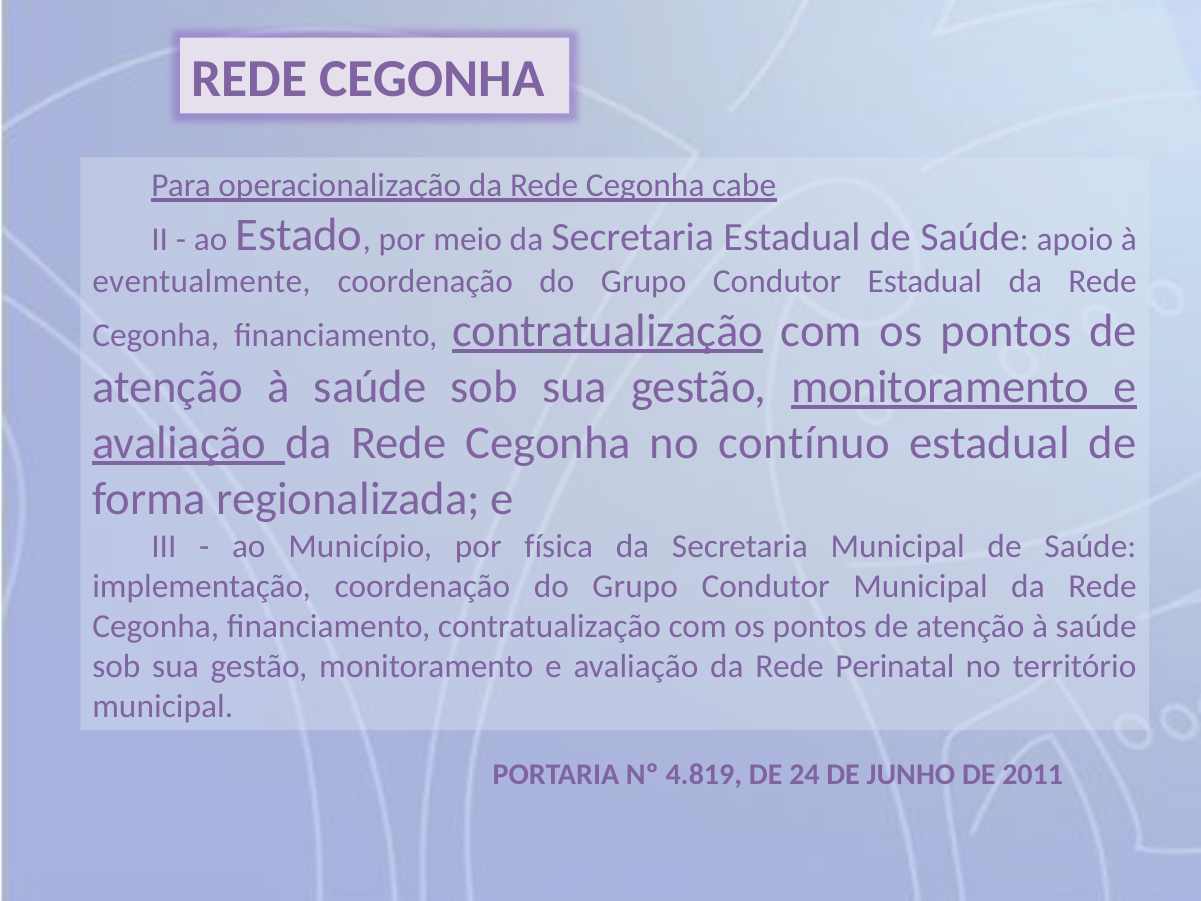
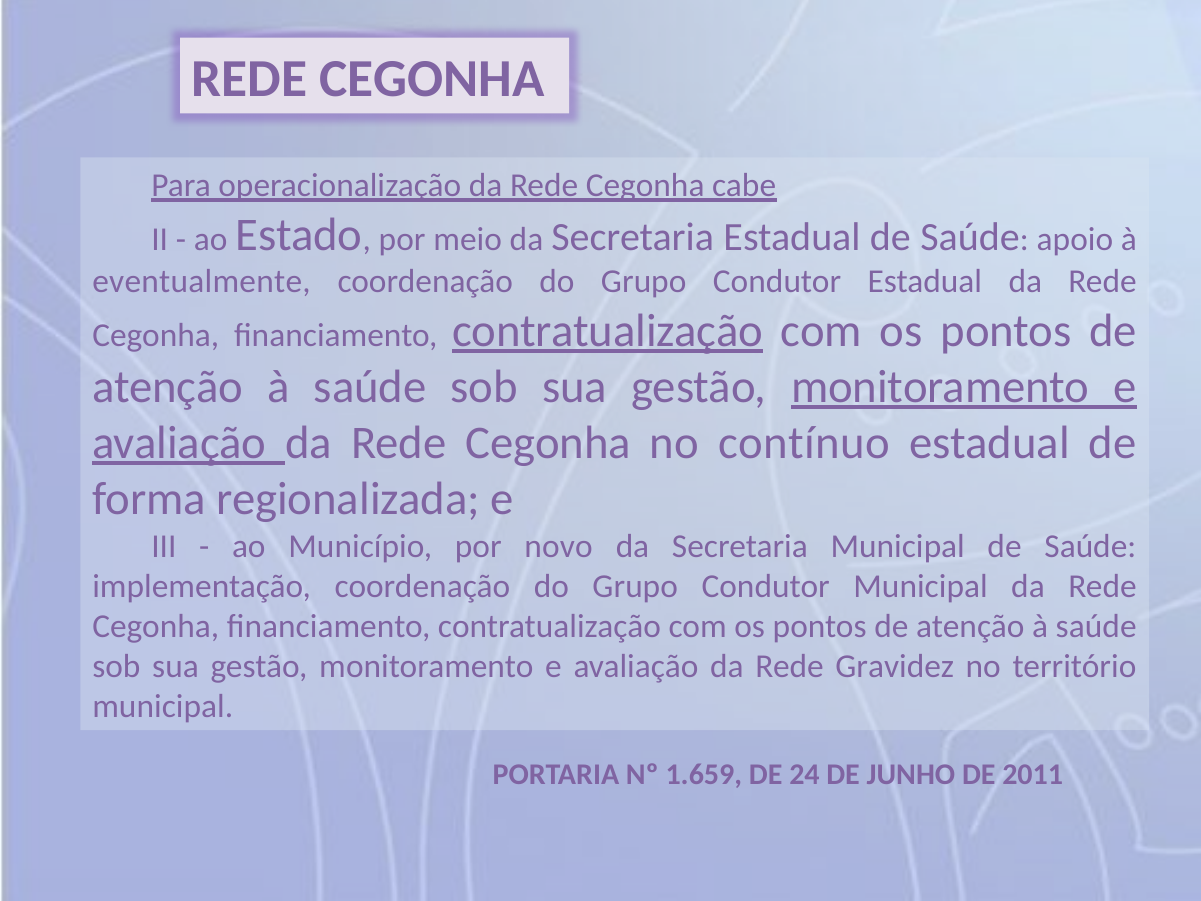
física: física -> novo (559, 546)
Perinatal: Perinatal -> Gravidez (895, 666)
4.819: 4.819 -> 1.659 (704, 775)
